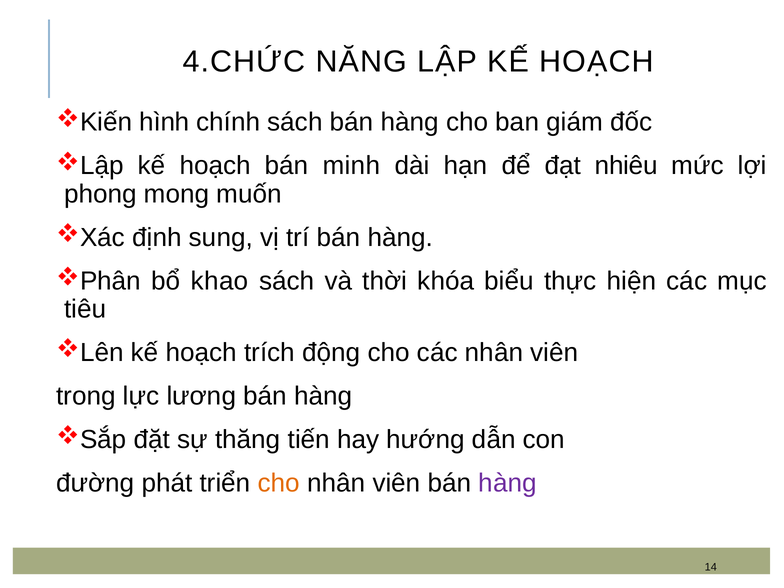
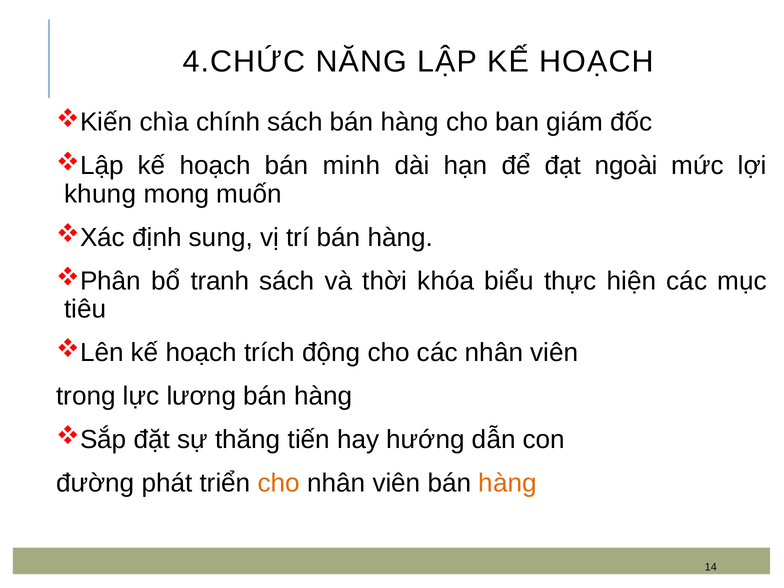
hình: hình -> chìa (164, 122)
nhiêu: nhiêu -> ngoài (626, 166)
phong: phong -> khung (100, 194)
khao: khao -> tranh (220, 281)
hàng colour: purple -> orange (508, 483)
